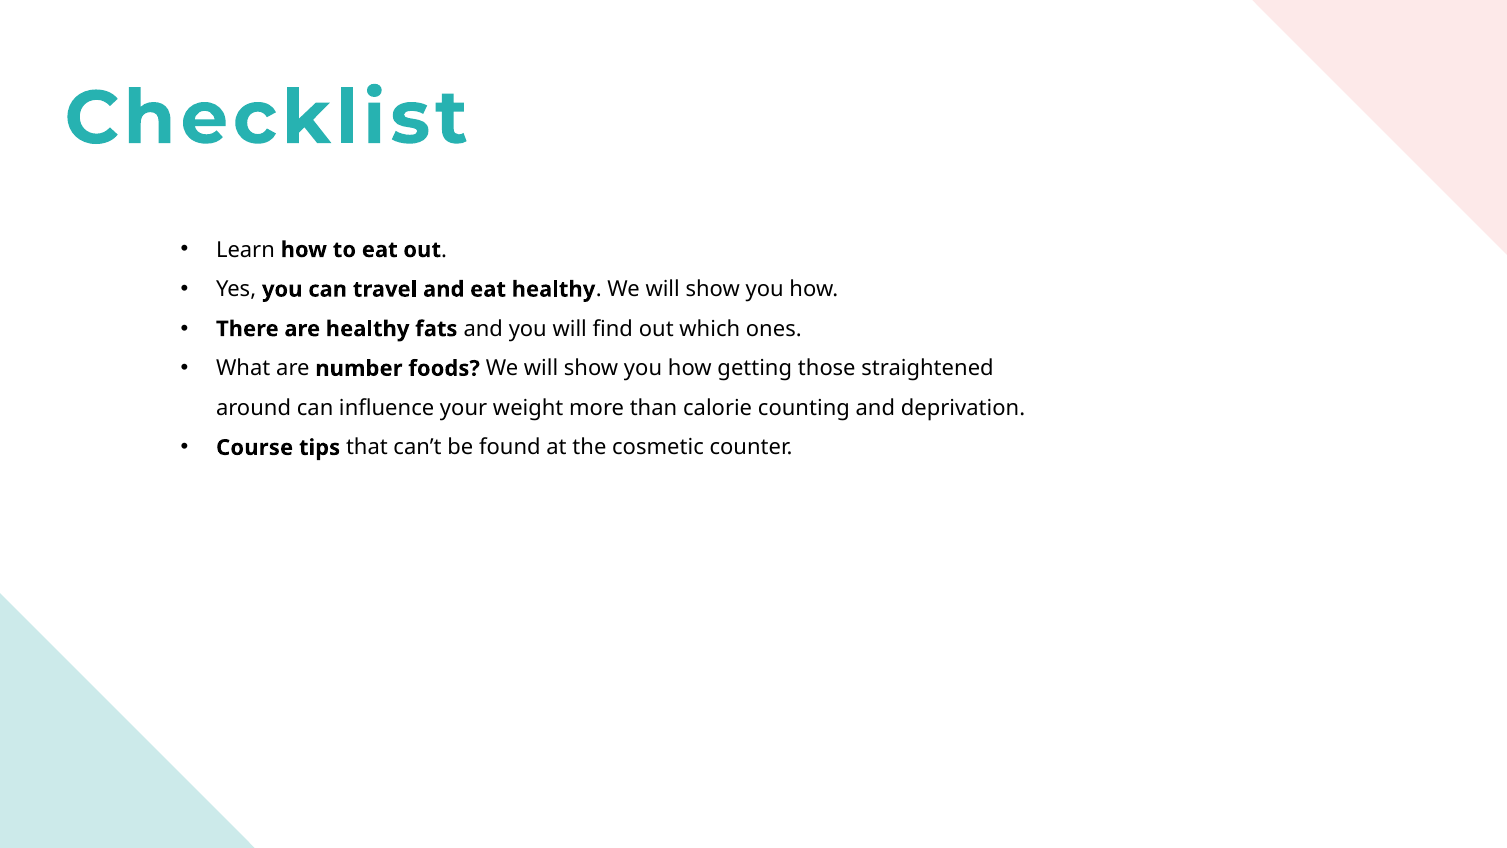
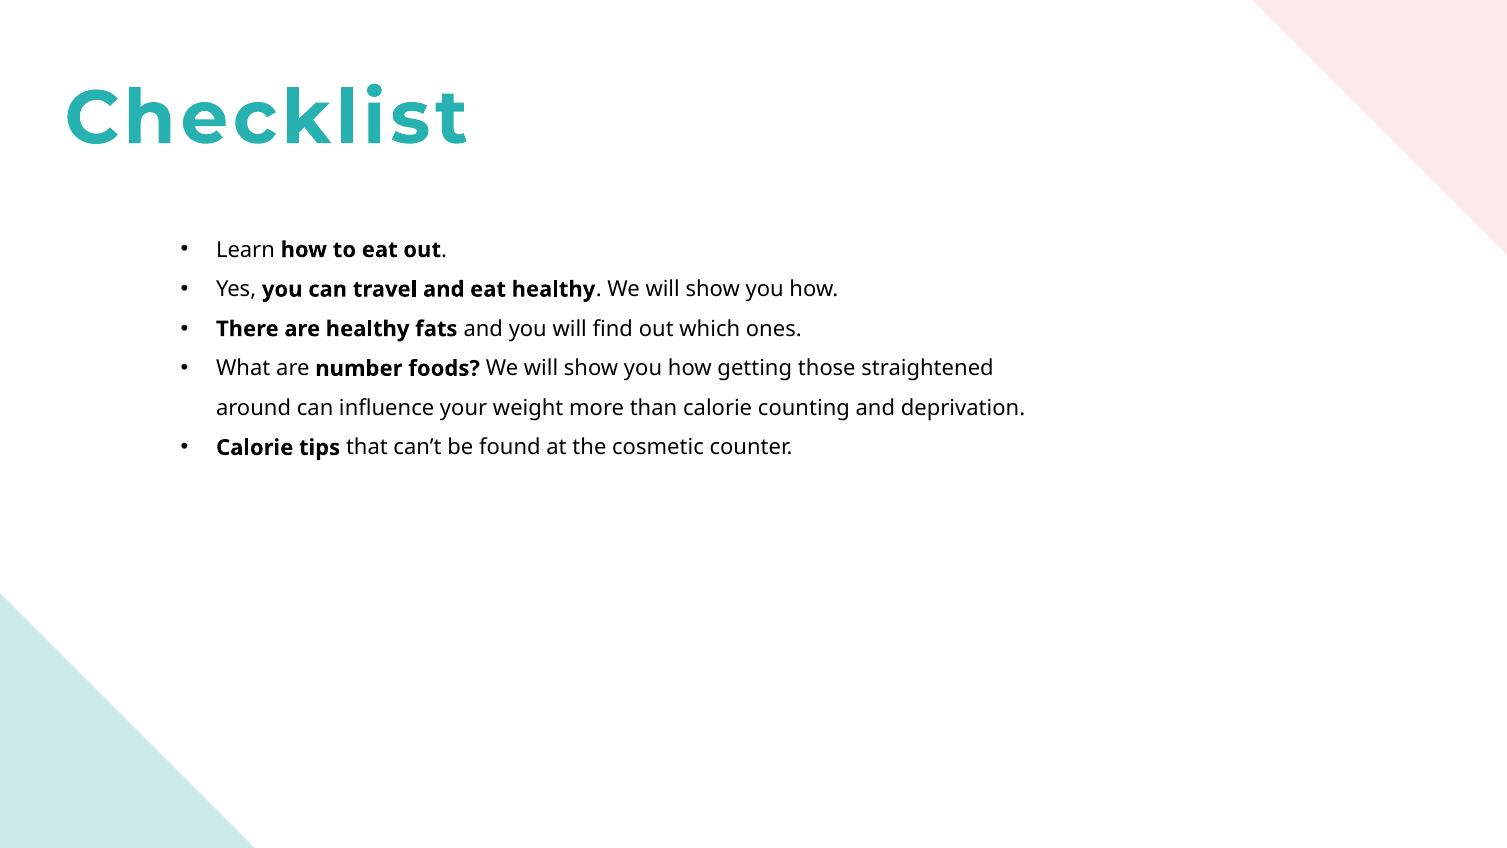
Course: Course -> Calorie (255, 448)
